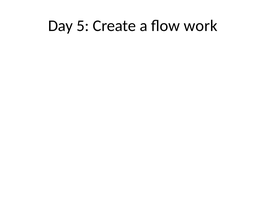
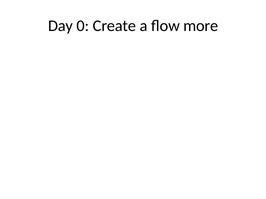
5: 5 -> 0 (83, 26)
work: work -> more (201, 26)
